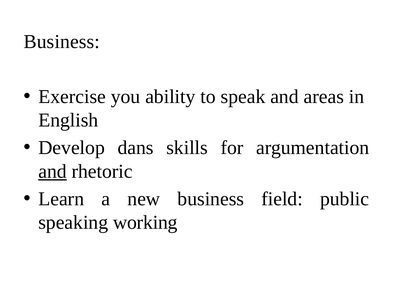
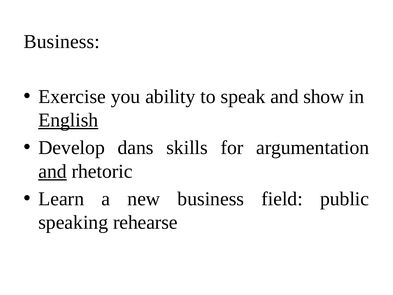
areas: areas -> show (324, 97)
English underline: none -> present (68, 120)
working: working -> rehearse (145, 222)
